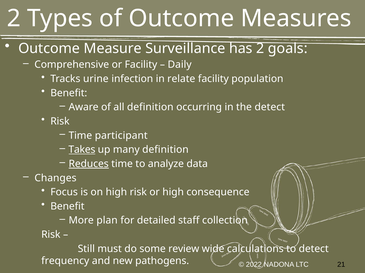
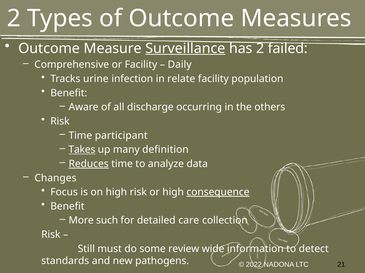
Surveillance underline: none -> present (185, 48)
goals: goals -> failed (288, 48)
all definition: definition -> discharge (150, 107)
the detect: detect -> others (270, 107)
consequence underline: none -> present (218, 193)
plan: plan -> such (107, 221)
staff: staff -> care (189, 221)
calculations: calculations -> information (255, 249)
frequency: frequency -> standards (65, 262)
